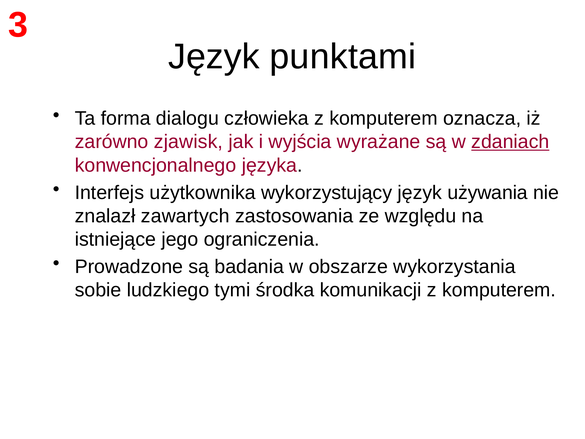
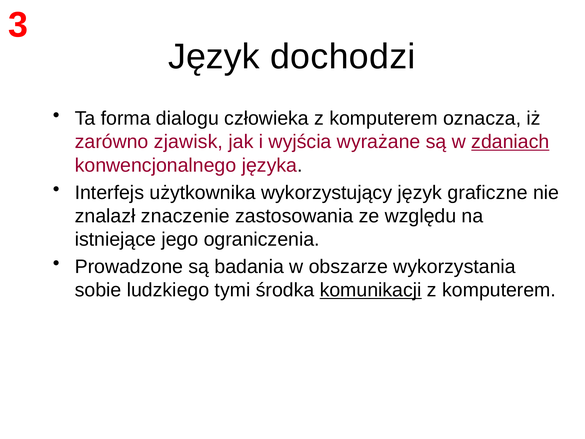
punktami: punktami -> dochodzi (343, 57)
używania: używania -> graficzne (487, 192)
zawartych: zawartych -> znaczenie (185, 216)
komunikacji underline: none -> present (371, 290)
